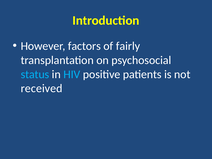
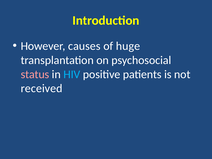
factors: factors -> causes (84, 46)
fairly: fairly -> huge (128, 46)
status colour: light blue -> pink (35, 74)
